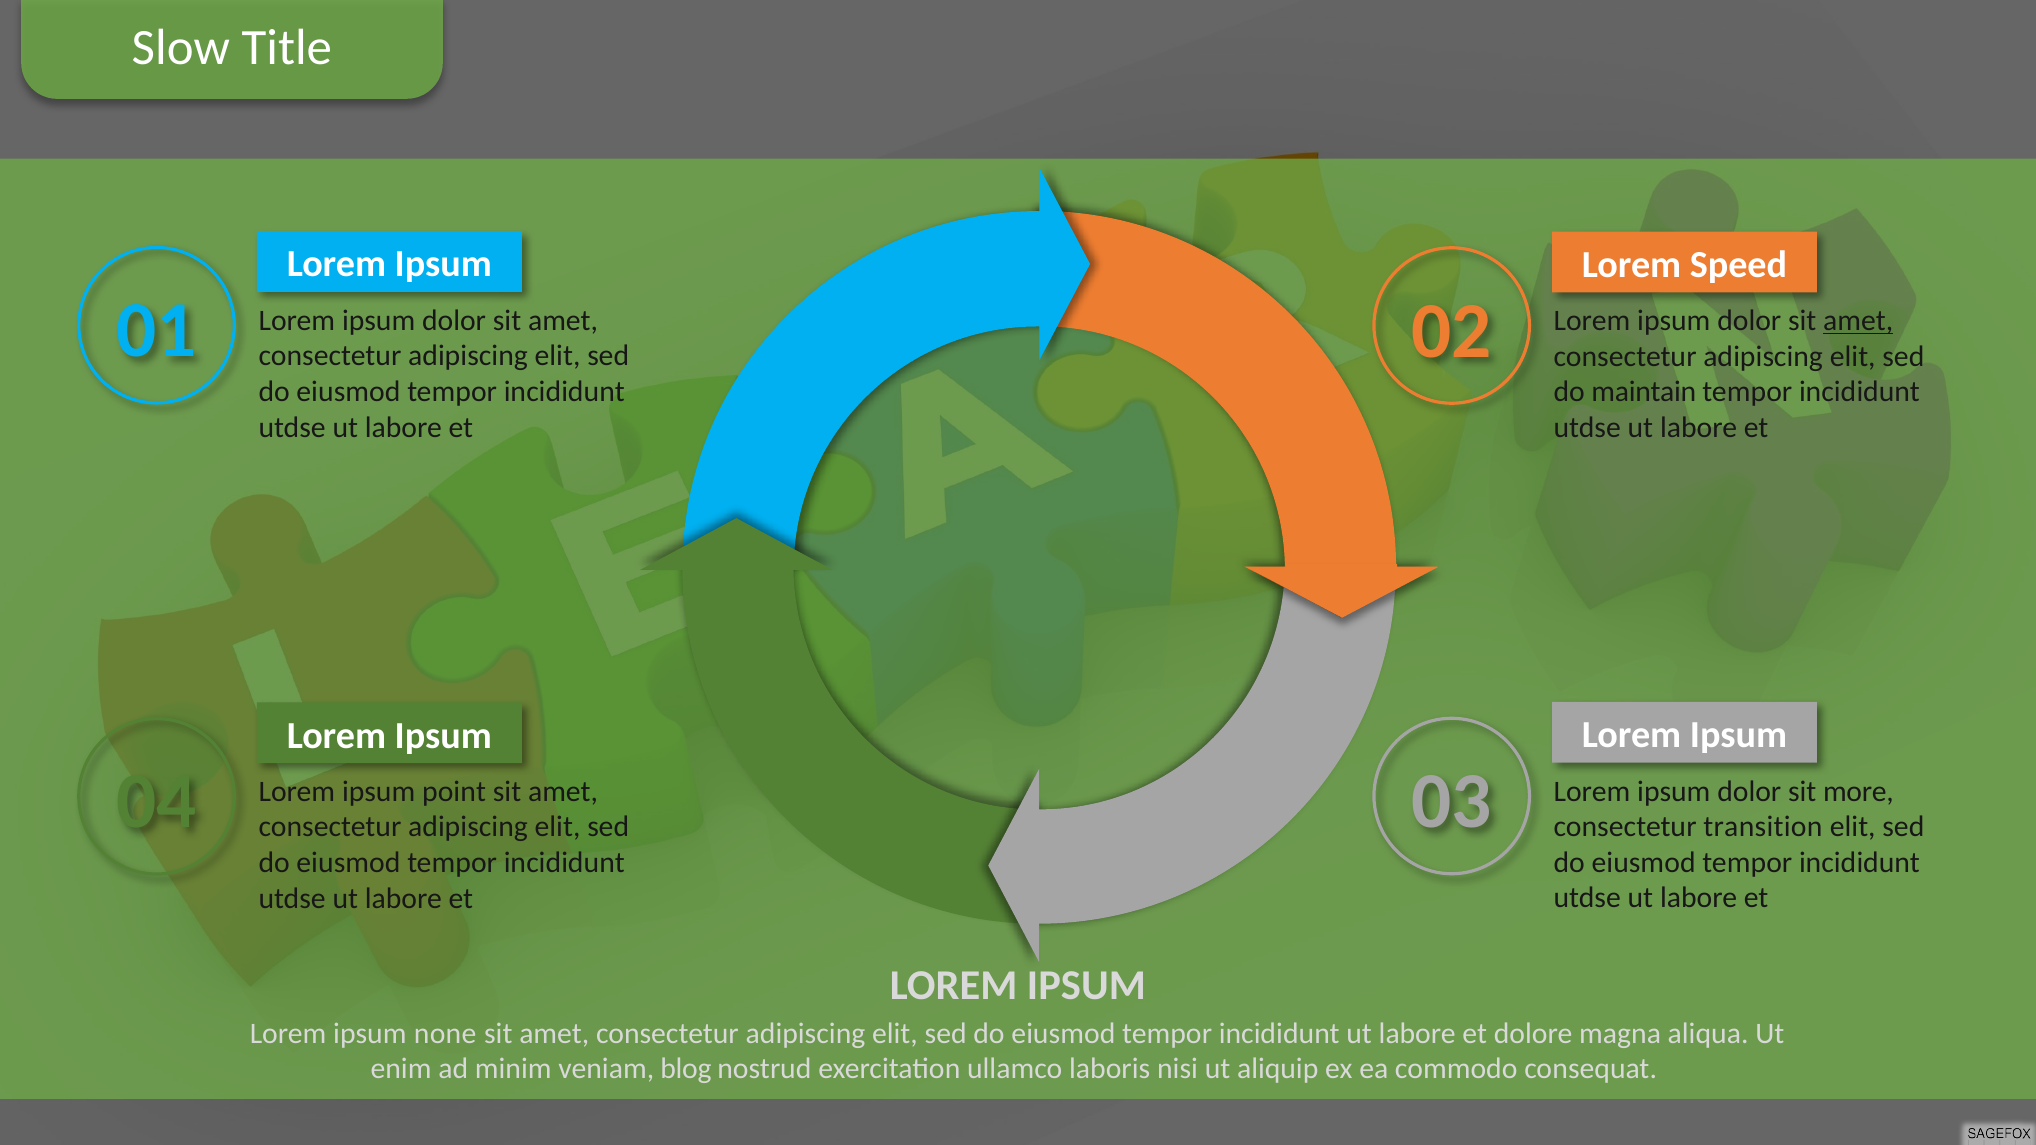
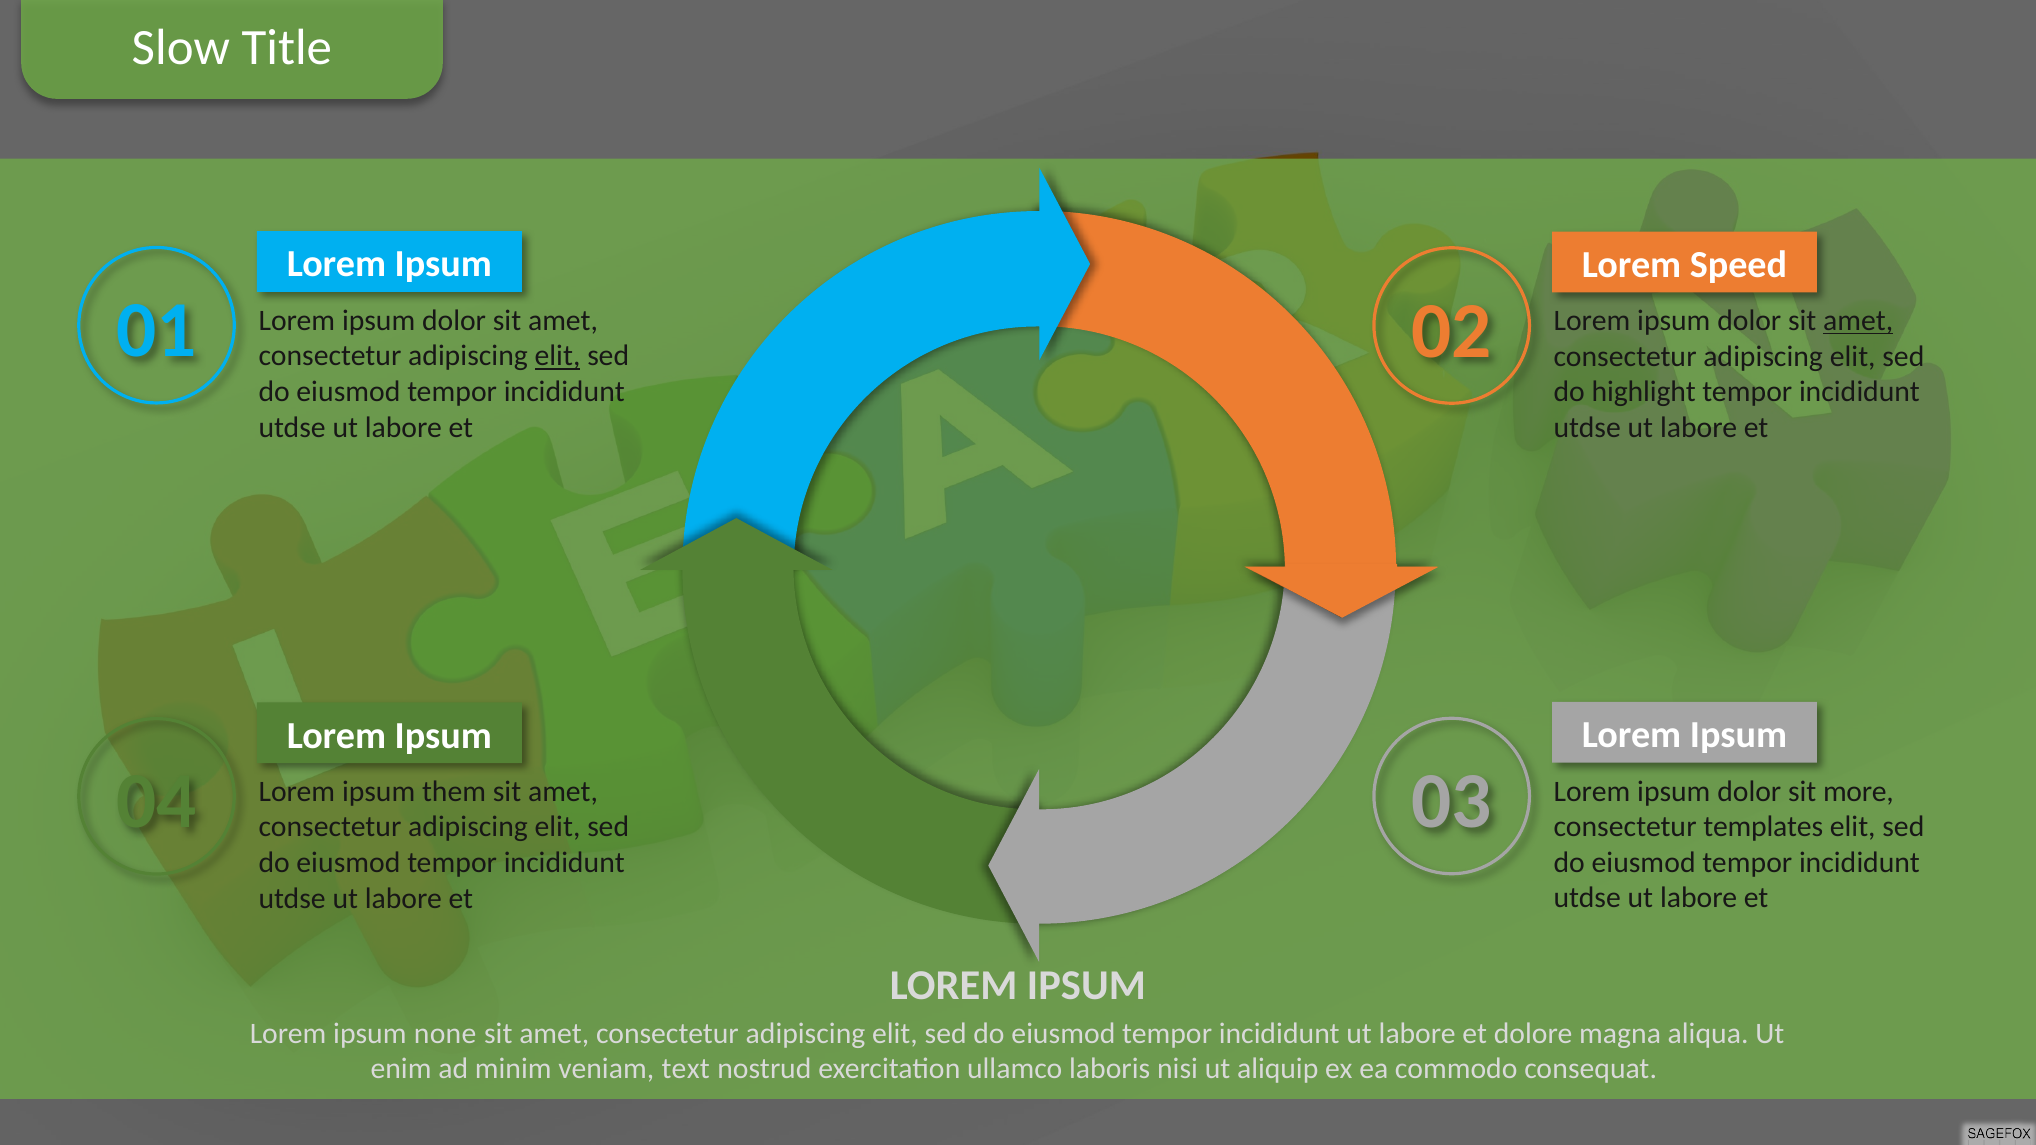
elit underline: none -> present (558, 356)
maintain: maintain -> highlight (1644, 392)
point: point -> them (454, 792)
transition: transition -> templates (1763, 827)
blog: blog -> text (686, 1069)
